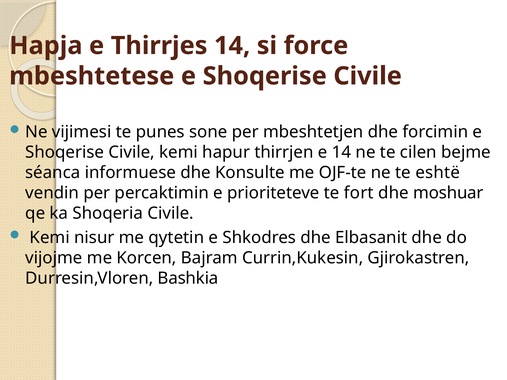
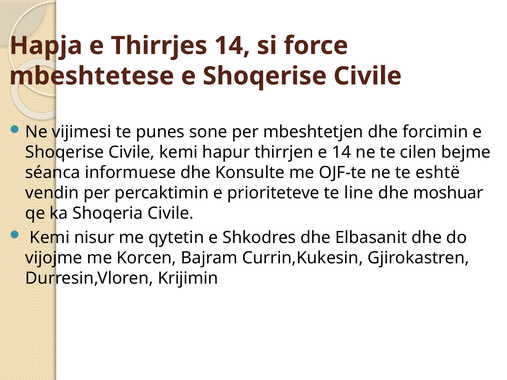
fort: fort -> line (359, 193)
Bashkia: Bashkia -> Krijimin (188, 278)
